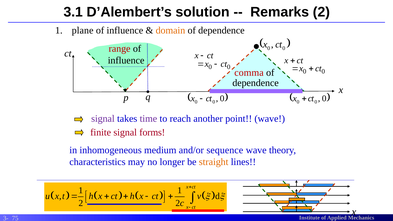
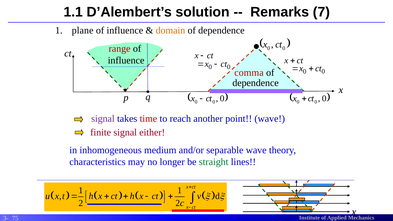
3.1: 3.1 -> 1.1 (73, 12)
Remarks 2: 2 -> 7 (321, 12)
time colour: purple -> red (148, 119)
forms: forms -> either (152, 132)
sequence: sequence -> separable (225, 150)
straight colour: orange -> green (214, 162)
